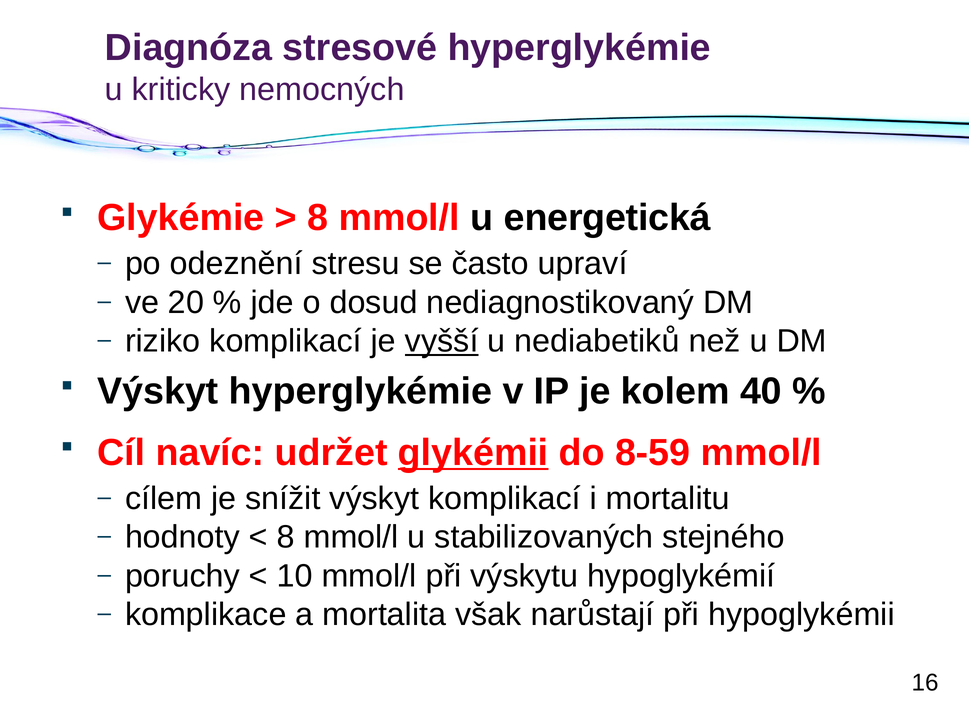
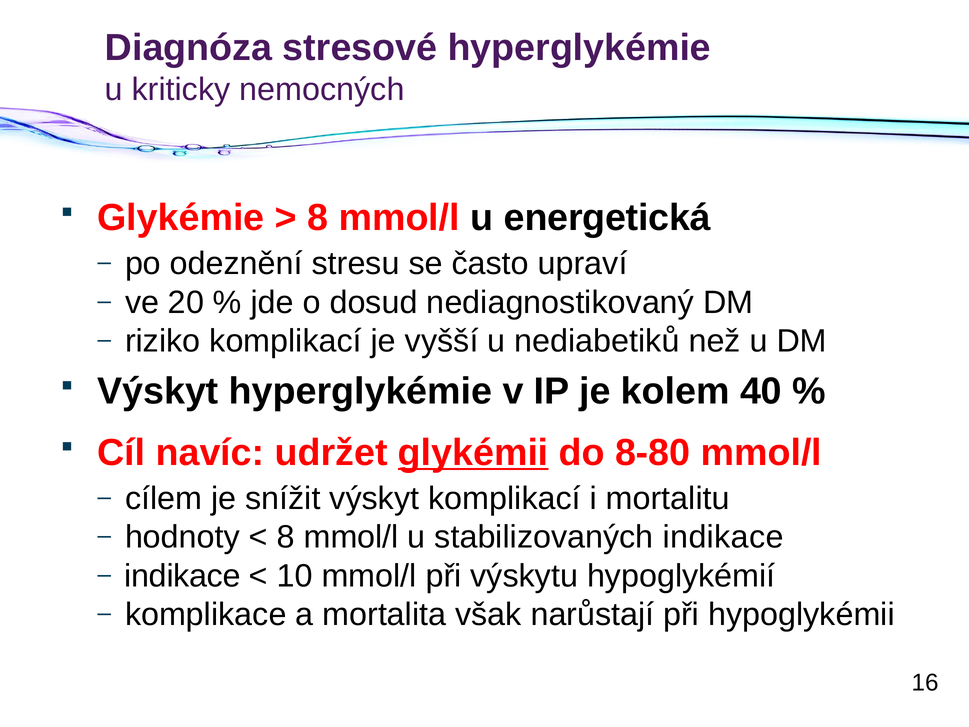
vyšší underline: present -> none (442, 341)
8-59: 8-59 -> 8-80 (653, 453)
stabilizovaných stejného: stejného -> indikace (723, 537)
poruchy: poruchy -> indikace (183, 576)
